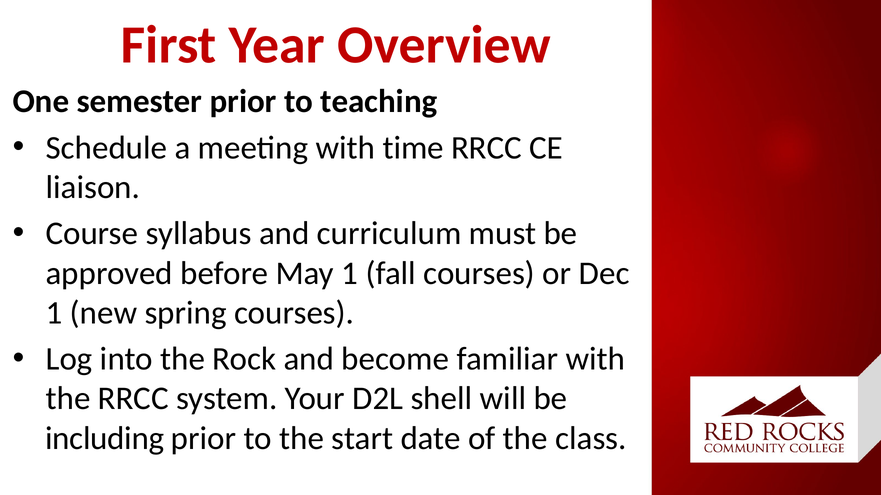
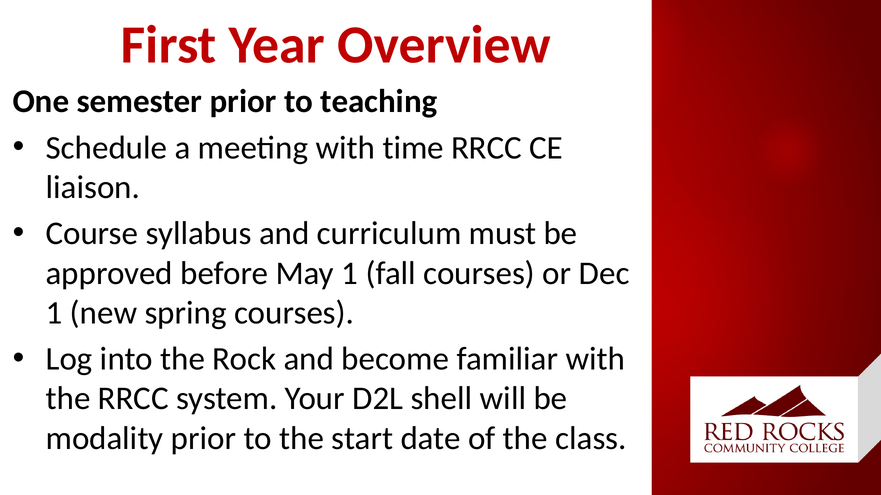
including: including -> modality (105, 439)
